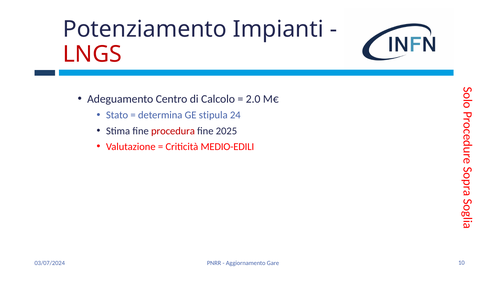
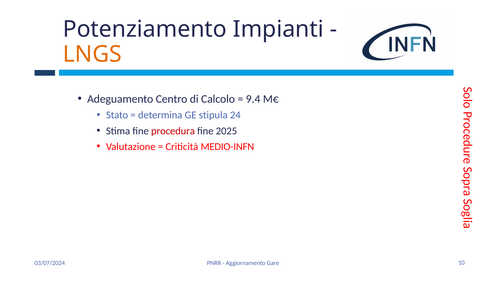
LNGS colour: red -> orange (92, 54)
2.0: 2.0 -> 9.4 (253, 99)
MEDIO-EDILI: MEDIO-EDILI -> MEDIO-INFN (227, 147)
